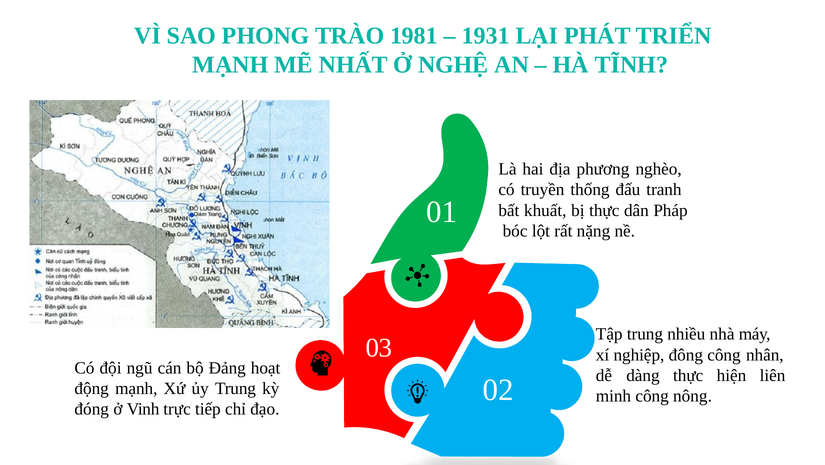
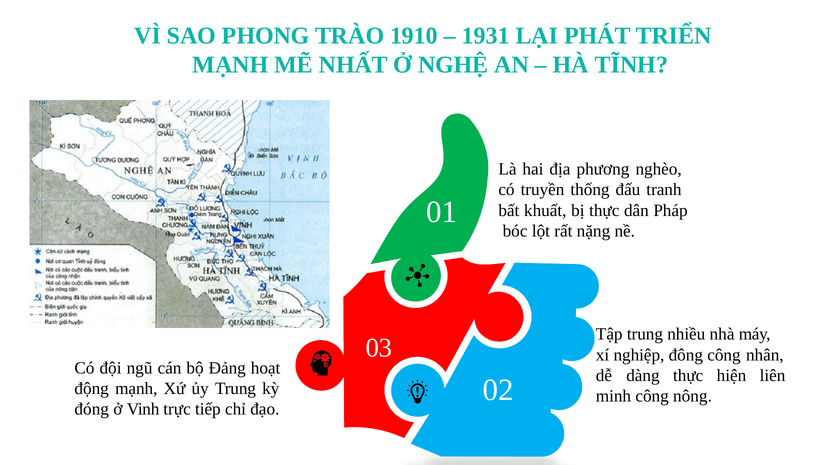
1981: 1981 -> 1910 (414, 36)
